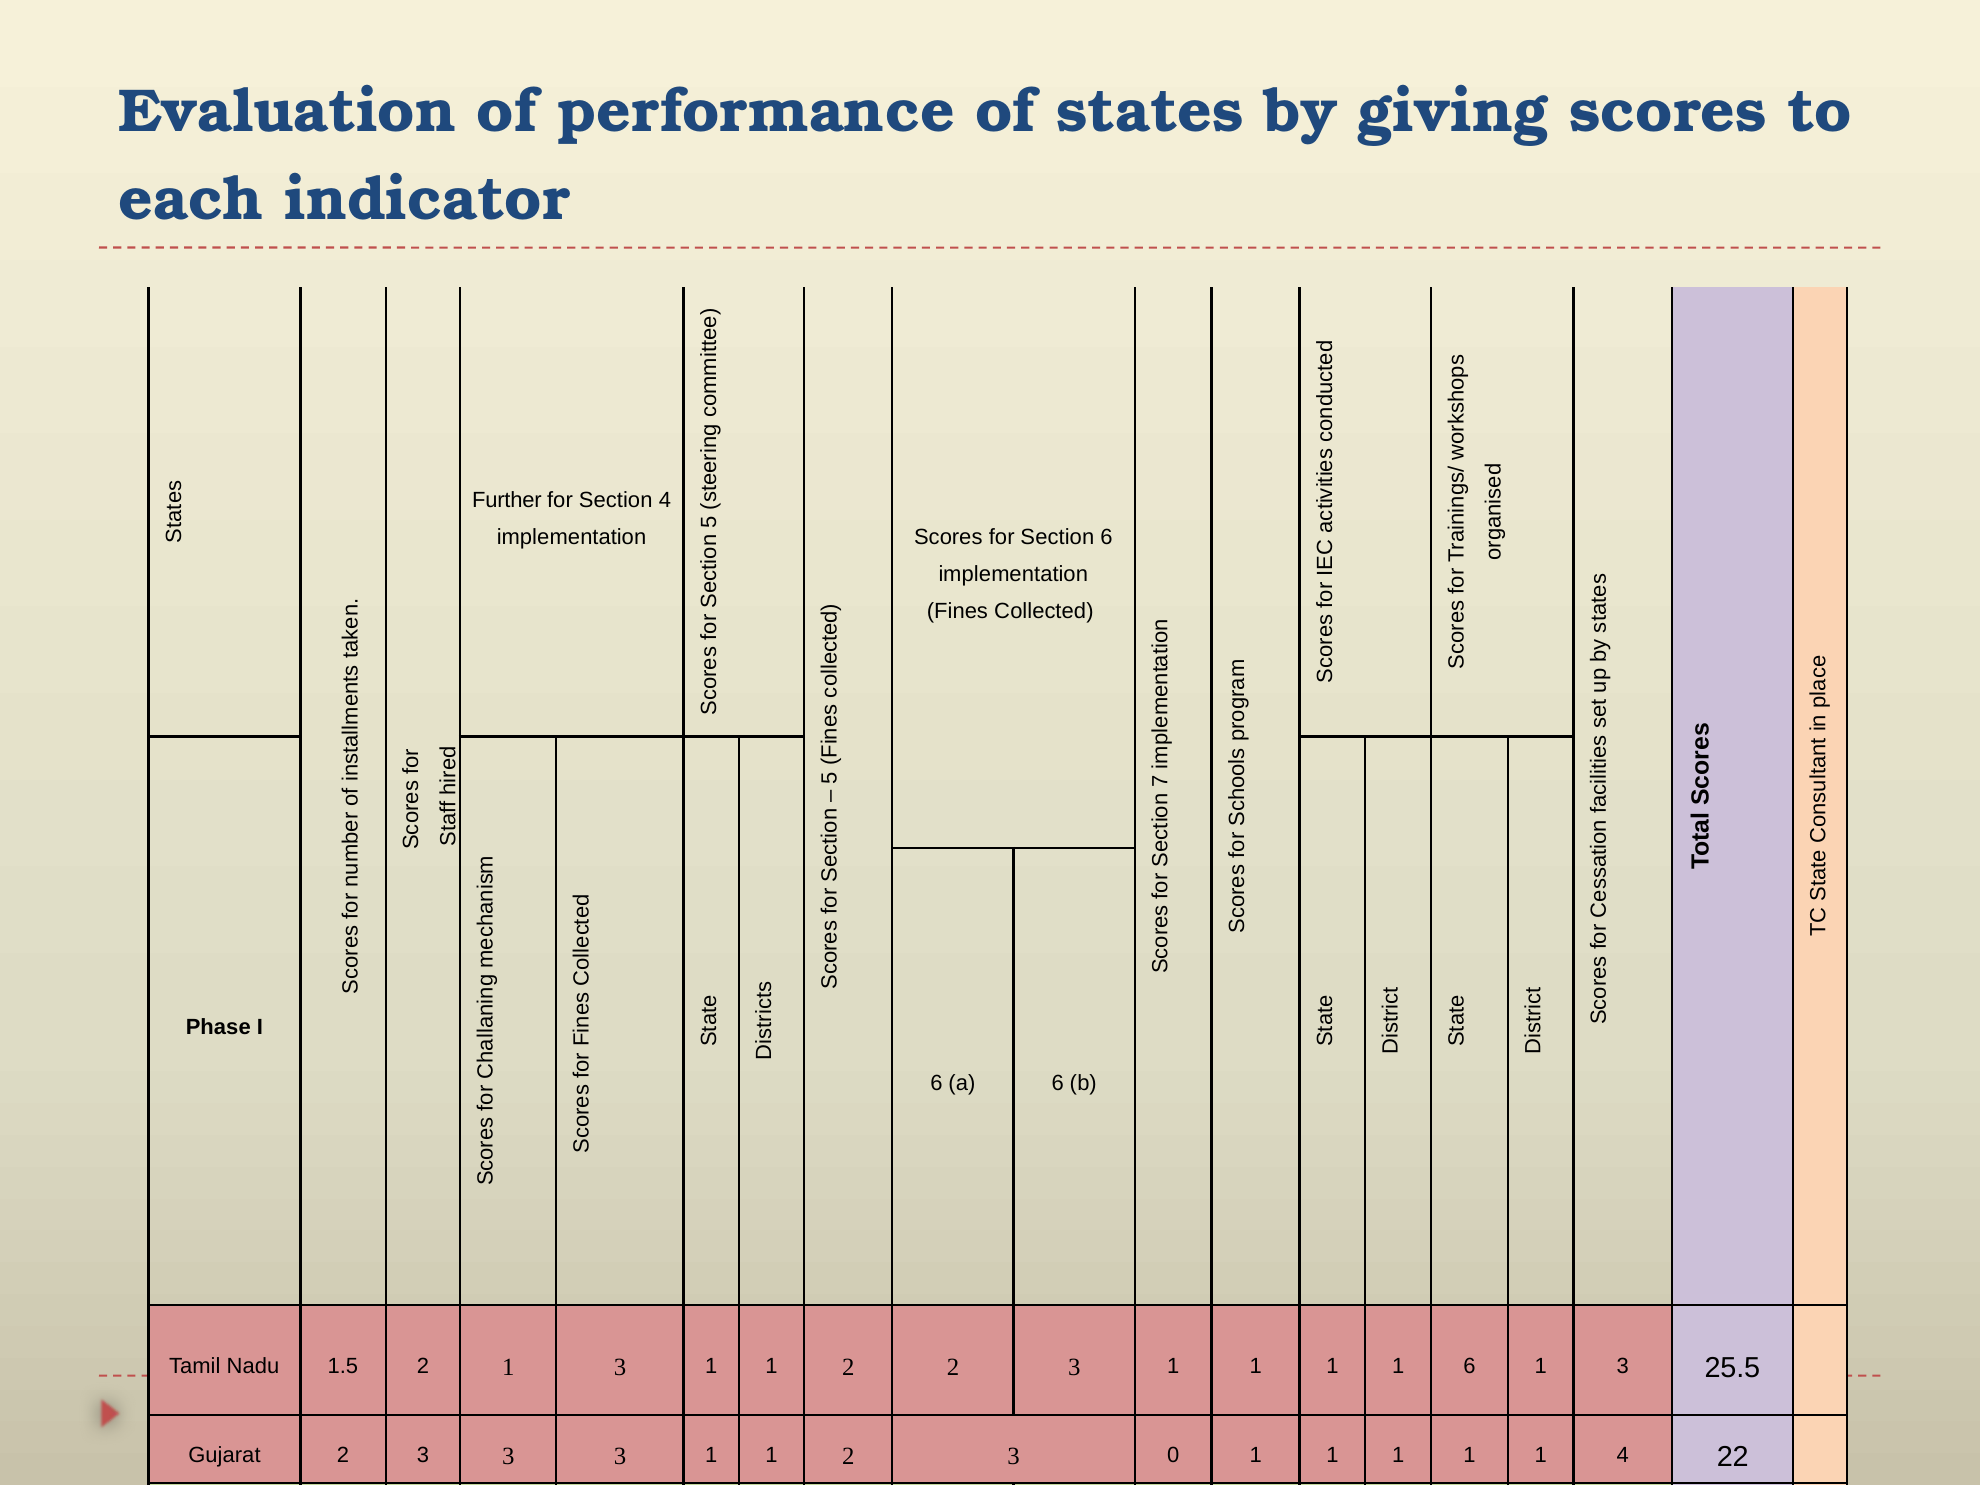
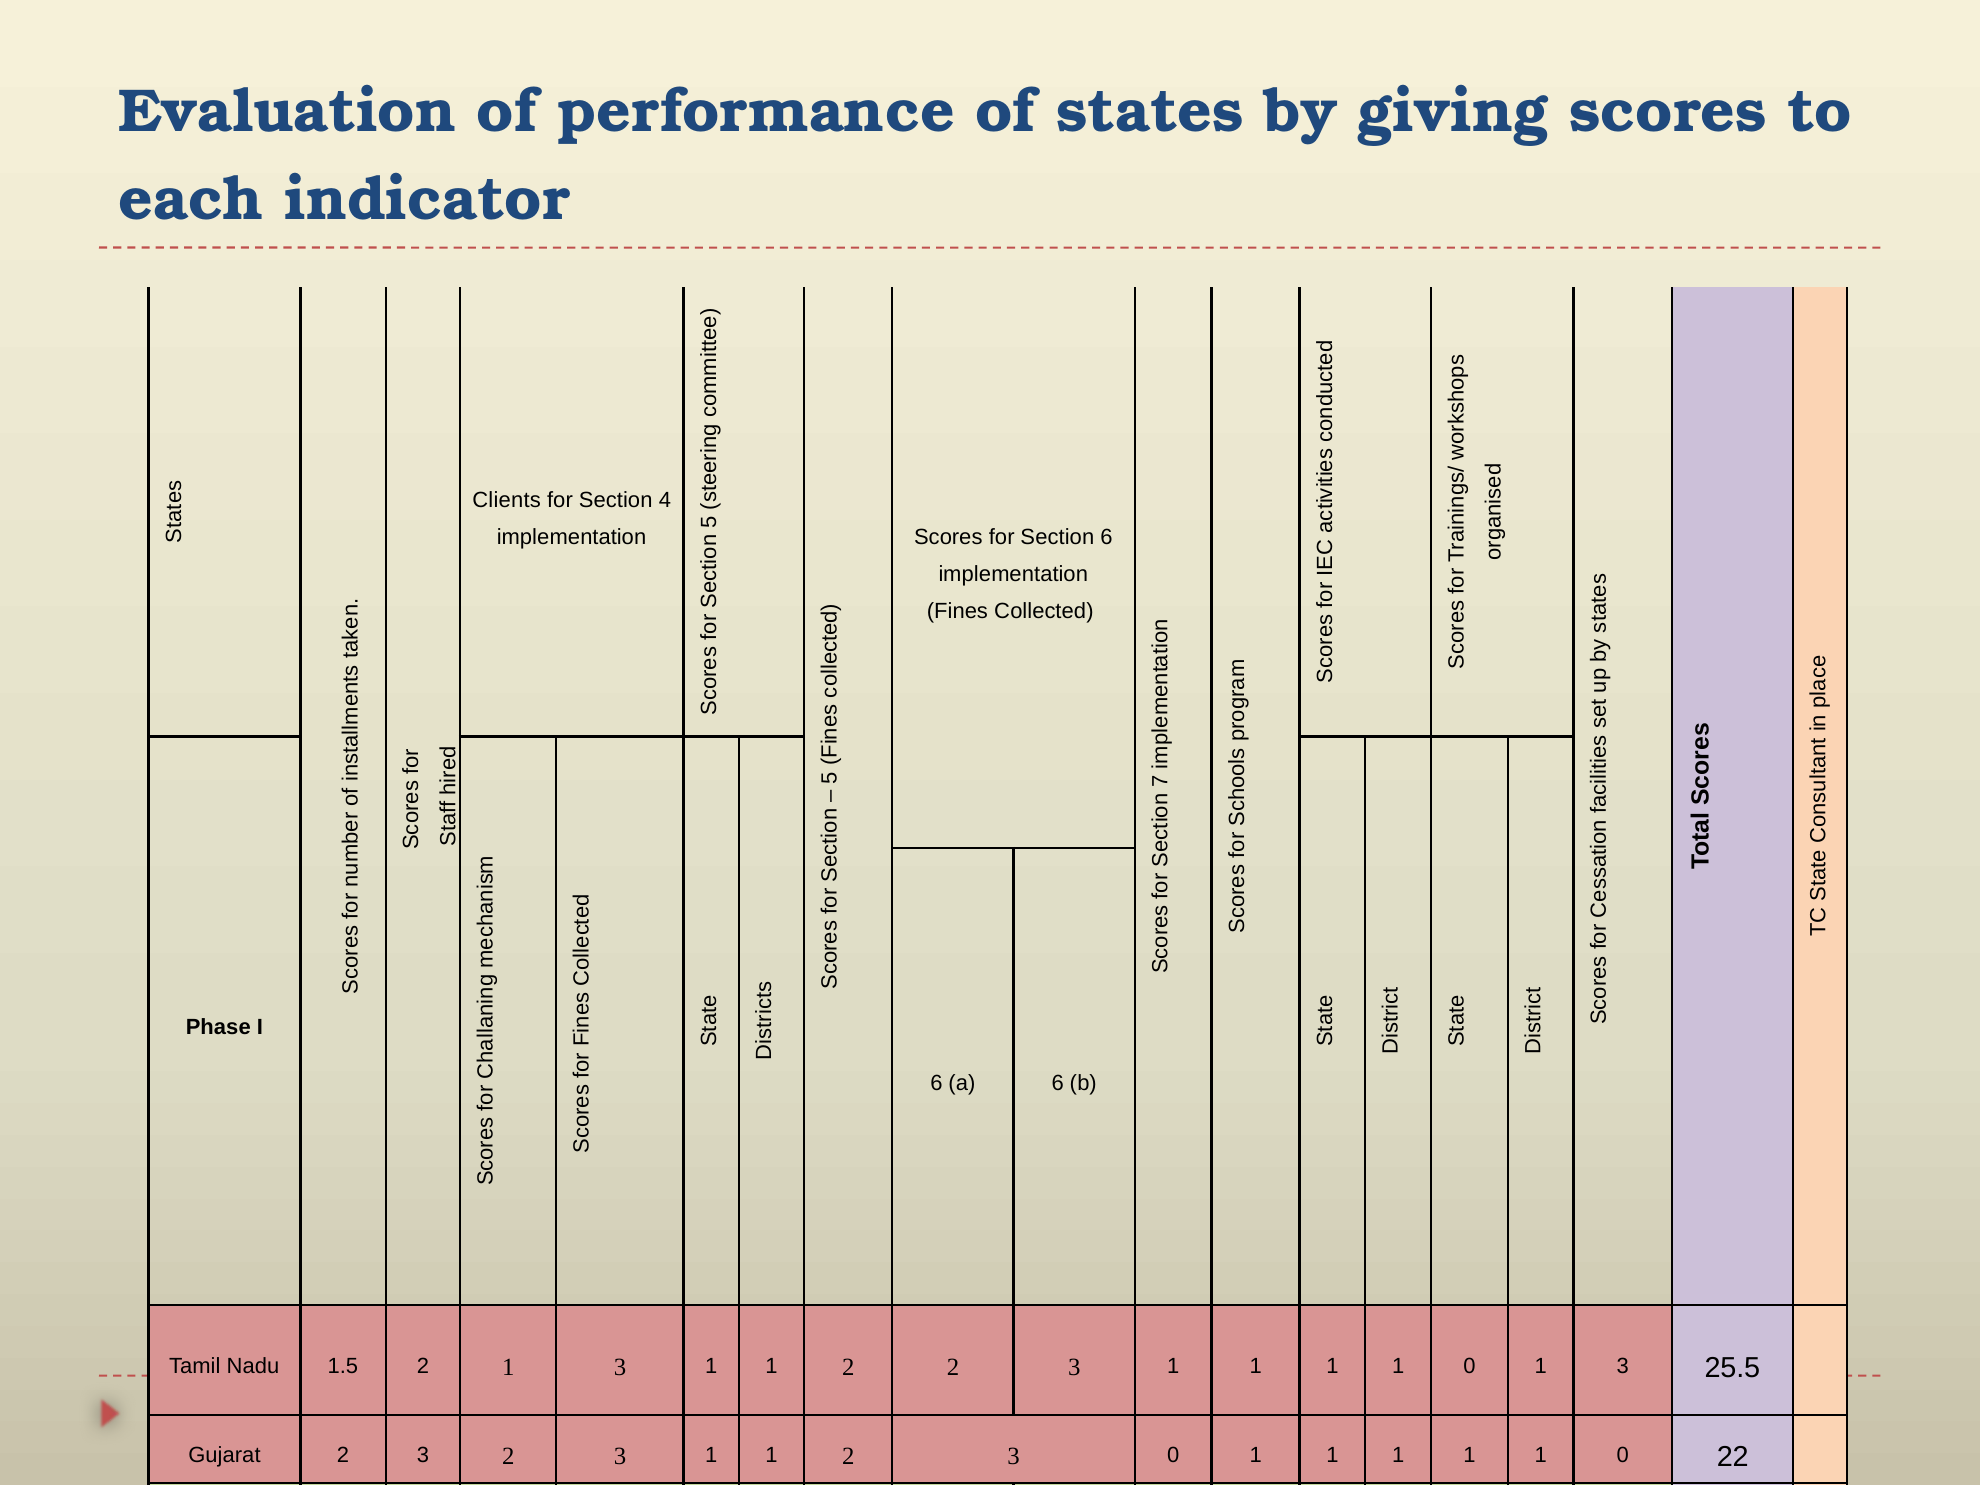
Further: Further -> Clients (507, 500)
6: 6 -> 0 (1469, 1367)
2 3 3: 3 -> 2 (508, 1456)
4: 4 -> 0 (1623, 1456)
